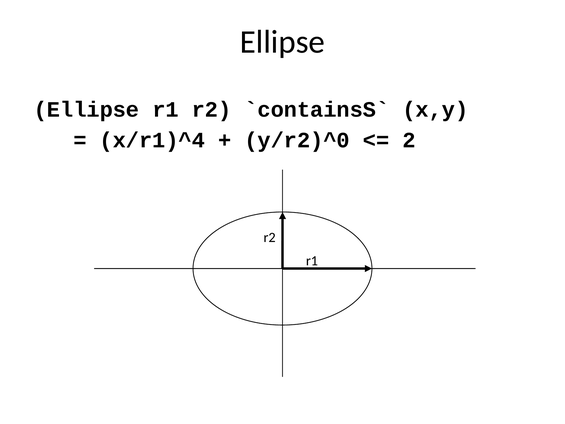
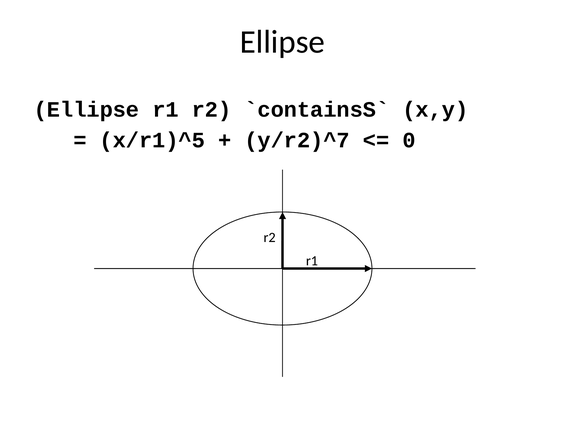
x/r1)^4: x/r1)^4 -> x/r1)^5 (152, 140)
y/r2)^0: y/r2)^0 -> y/r2)^7 (297, 140)
2: 2 -> 0 (409, 140)
